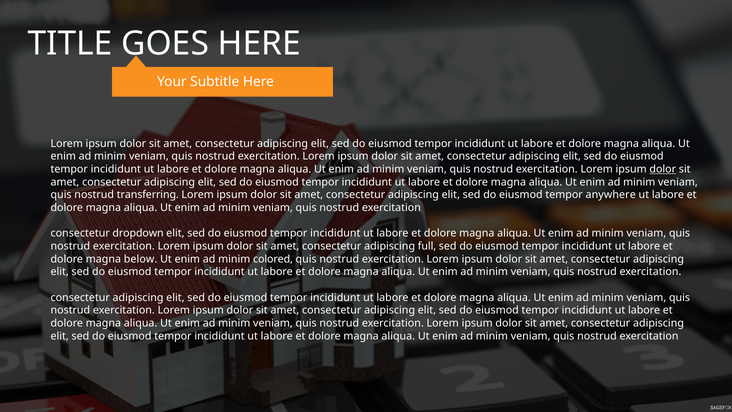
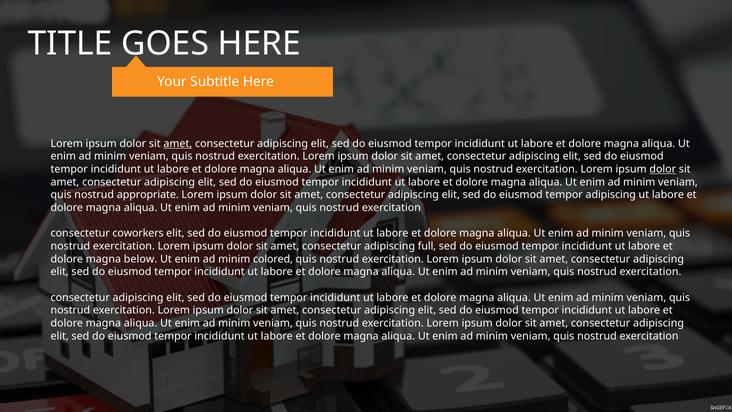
amet underline: none -> present (178, 144)
transferring: transferring -> appropriate (148, 195)
tempor anywhere: anywhere -> adipiscing (611, 195)
dropdown: dropdown -> coworkers (138, 233)
